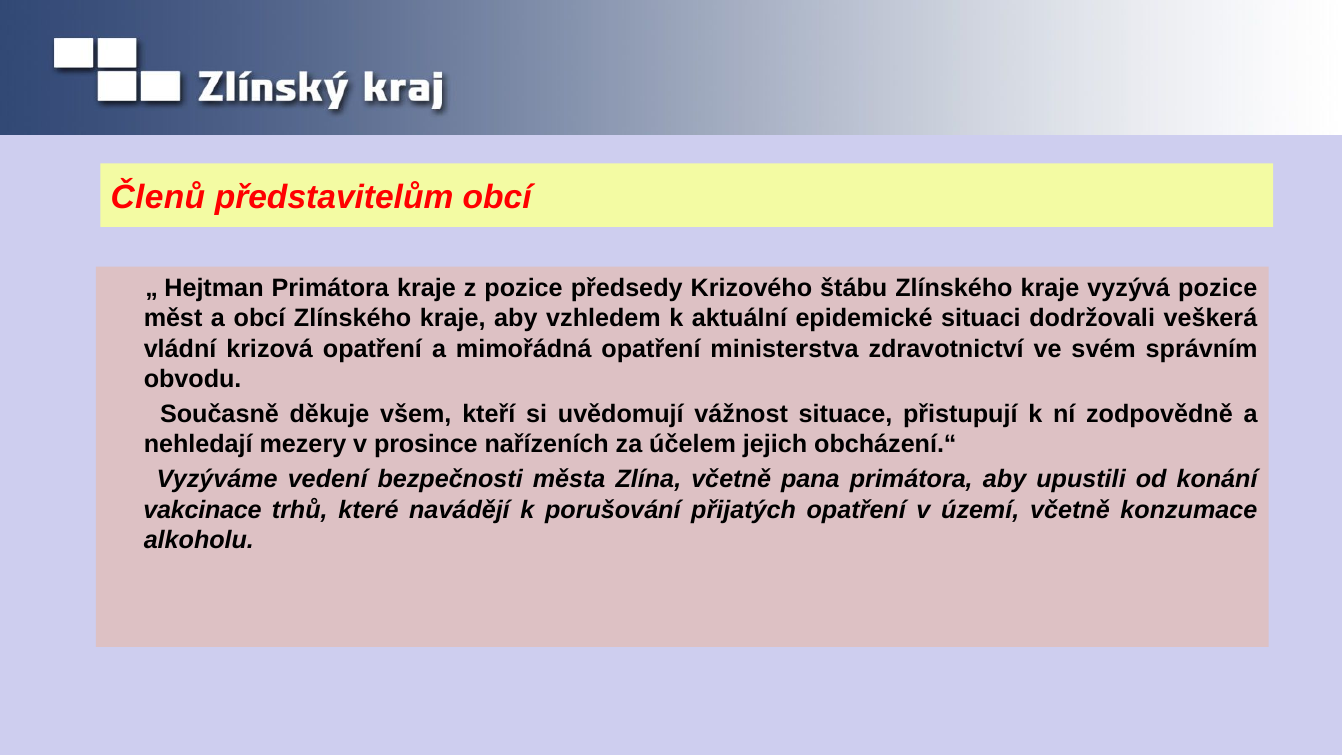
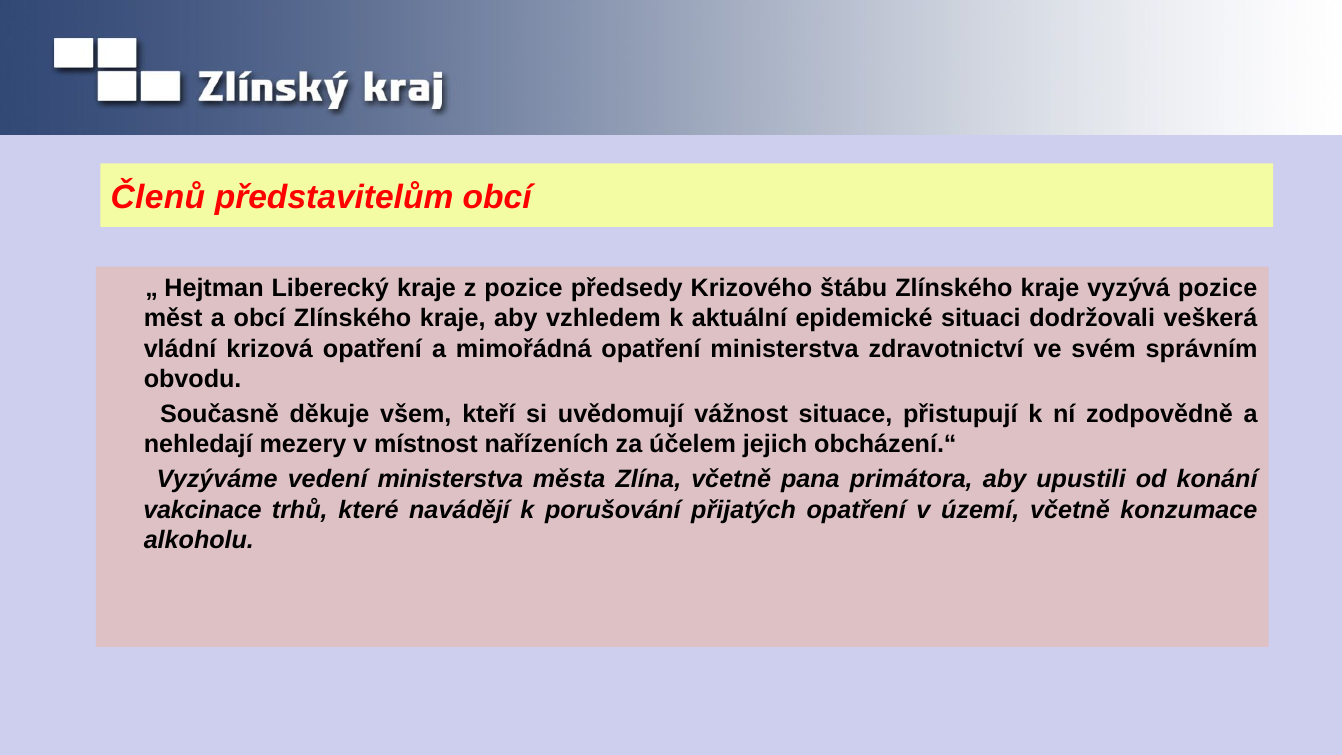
Hejtman Primátora: Primátora -> Liberecký (330, 288)
prosince: prosince -> místnost (426, 444)
vedení bezpečnosti: bezpečnosti -> ministerstva (450, 480)
